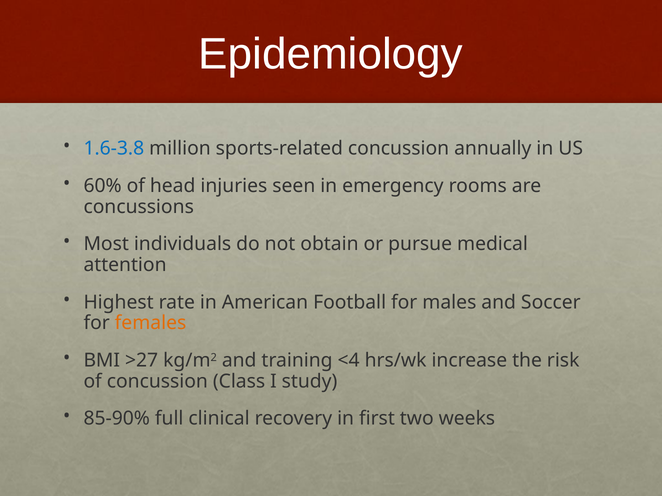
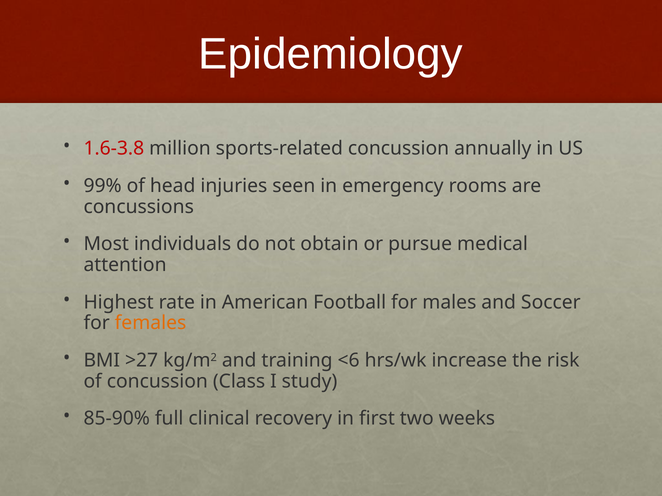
1.6-3.8 colour: blue -> red (114, 149)
60%: 60% -> 99% (103, 186)
<4: <4 -> <6 (349, 361)
